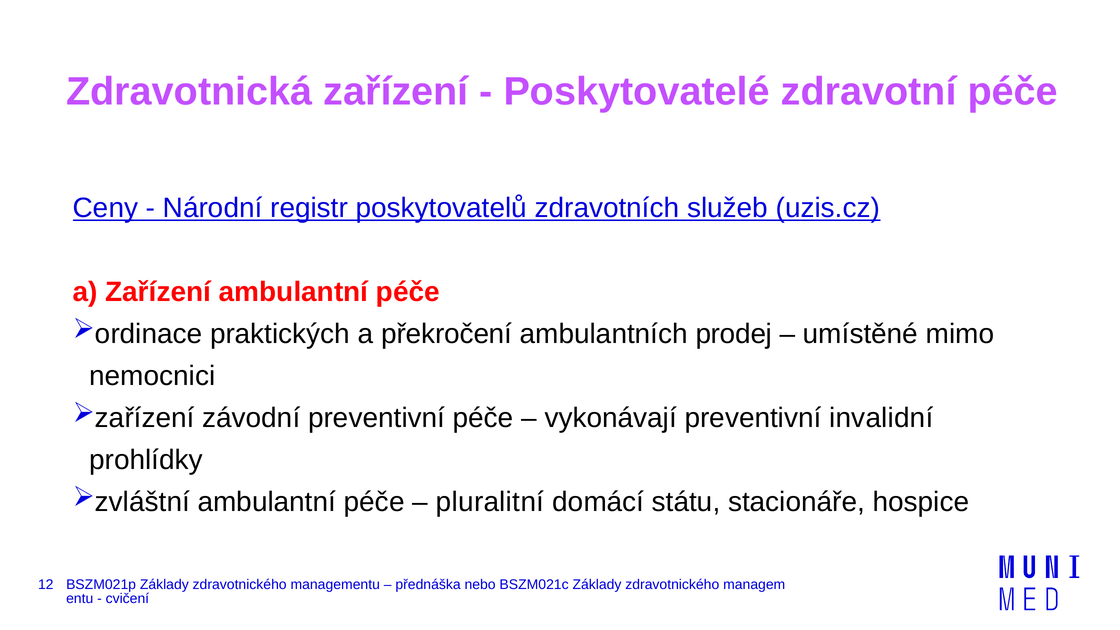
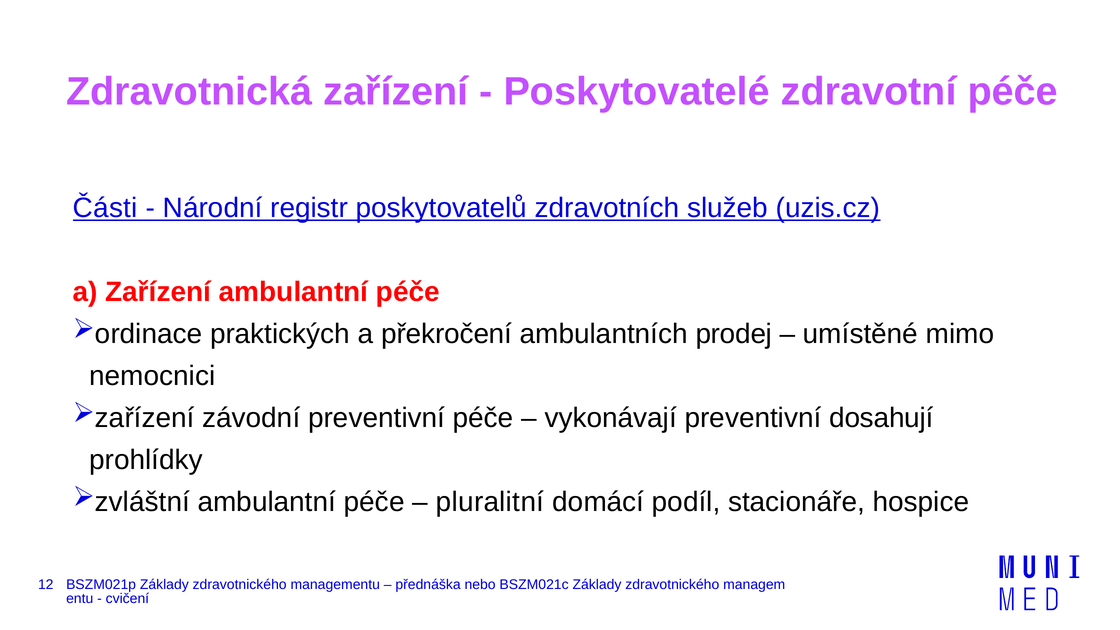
Ceny: Ceny -> Části (105, 208)
invalidní: invalidní -> dosahují (881, 418)
státu: státu -> podíl (686, 502)
